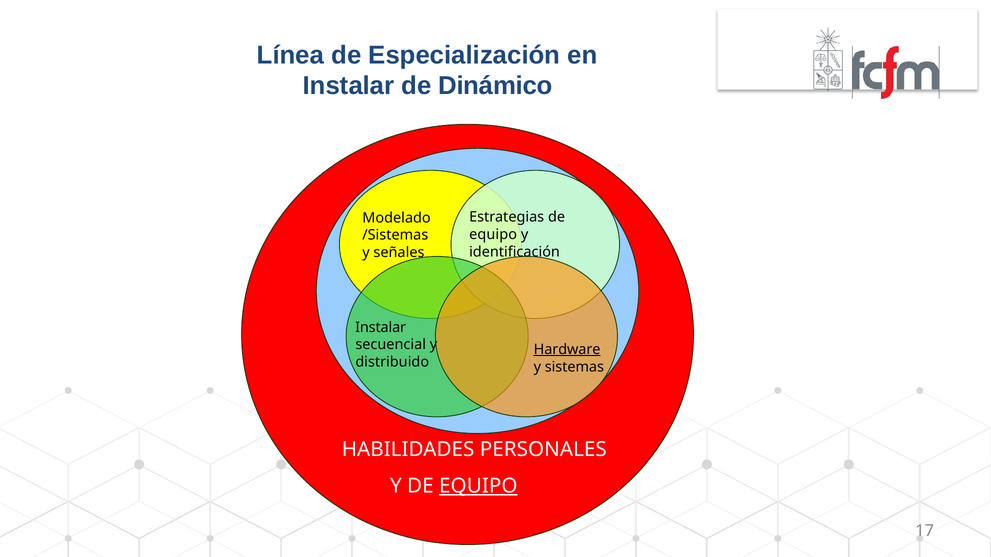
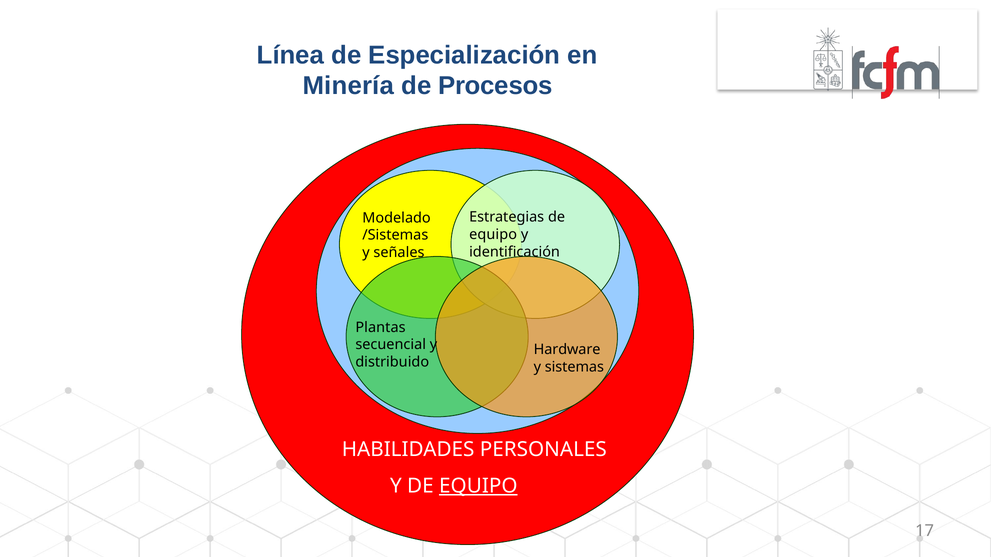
Instalar: Instalar -> Minería (348, 86)
Dinámico: Dinámico -> Procesos (495, 86)
Instalar: Instalar -> Plantas (381, 328)
Hardware underline: present -> none (567, 350)
